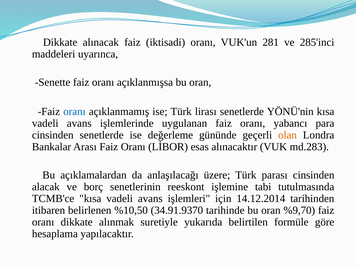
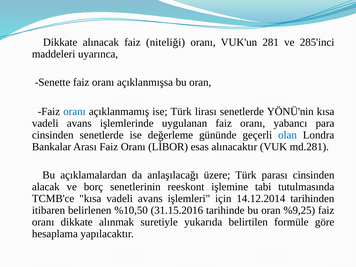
iktisadi: iktisadi -> niteliği (166, 42)
olan colour: orange -> blue (287, 135)
md.283: md.283 -> md.281 (309, 147)
34.91.9370: 34.91.9370 -> 31.15.2016 (177, 210)
%9,70: %9,70 -> %9,25 (299, 210)
